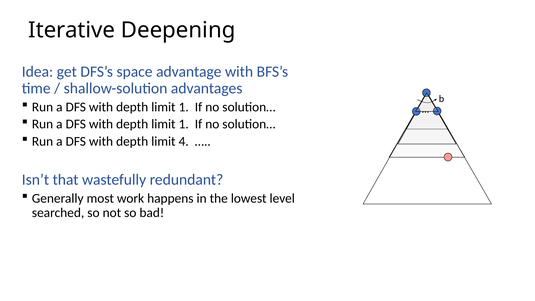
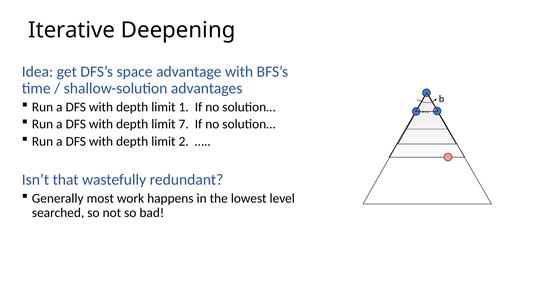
1: 1 -> 7 (184, 124)
4: 4 -> 2 (184, 141)
